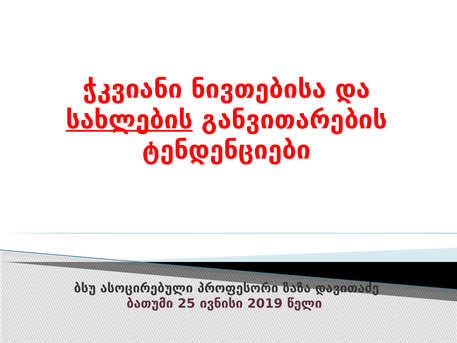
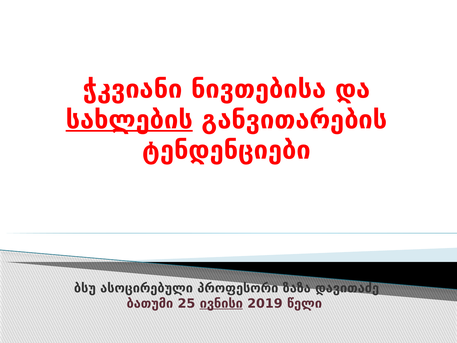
ივნისი underline: none -> present (221, 303)
